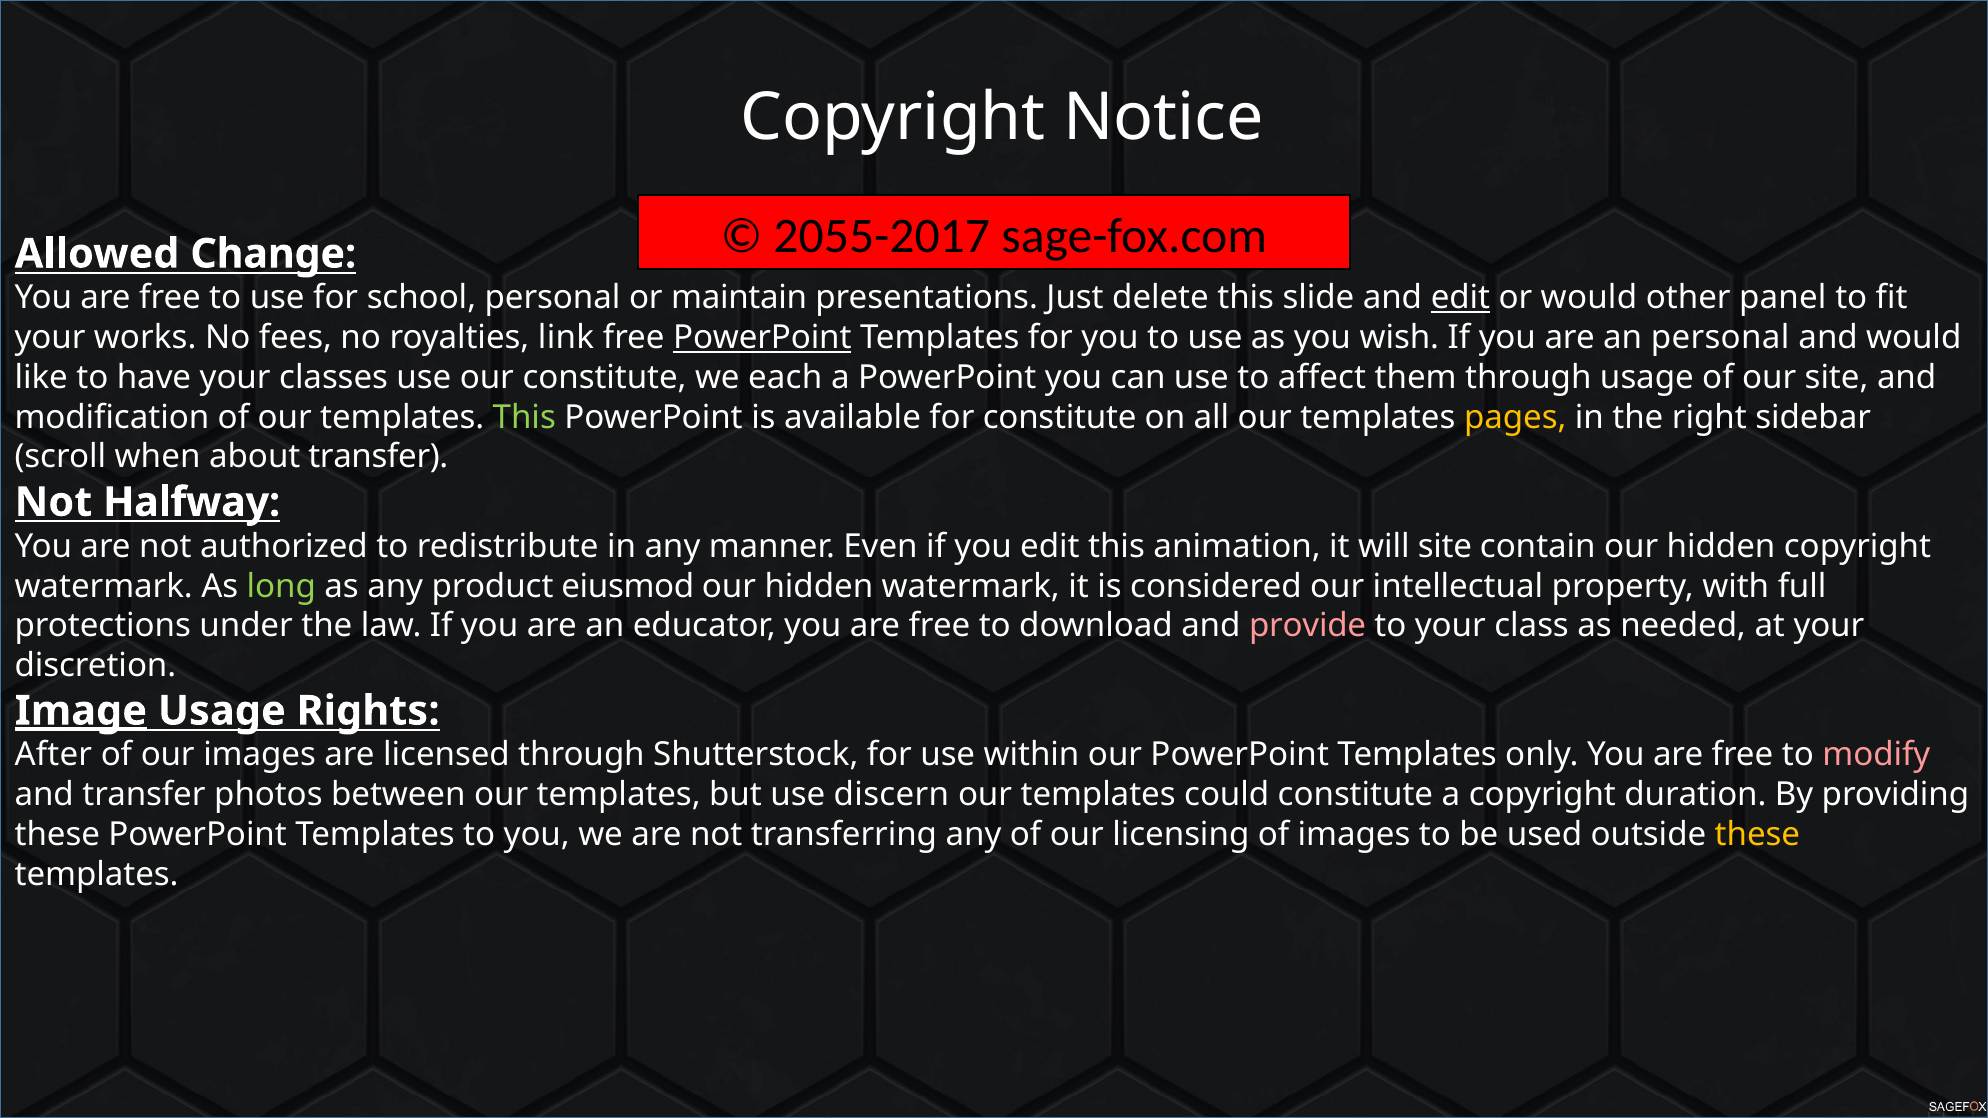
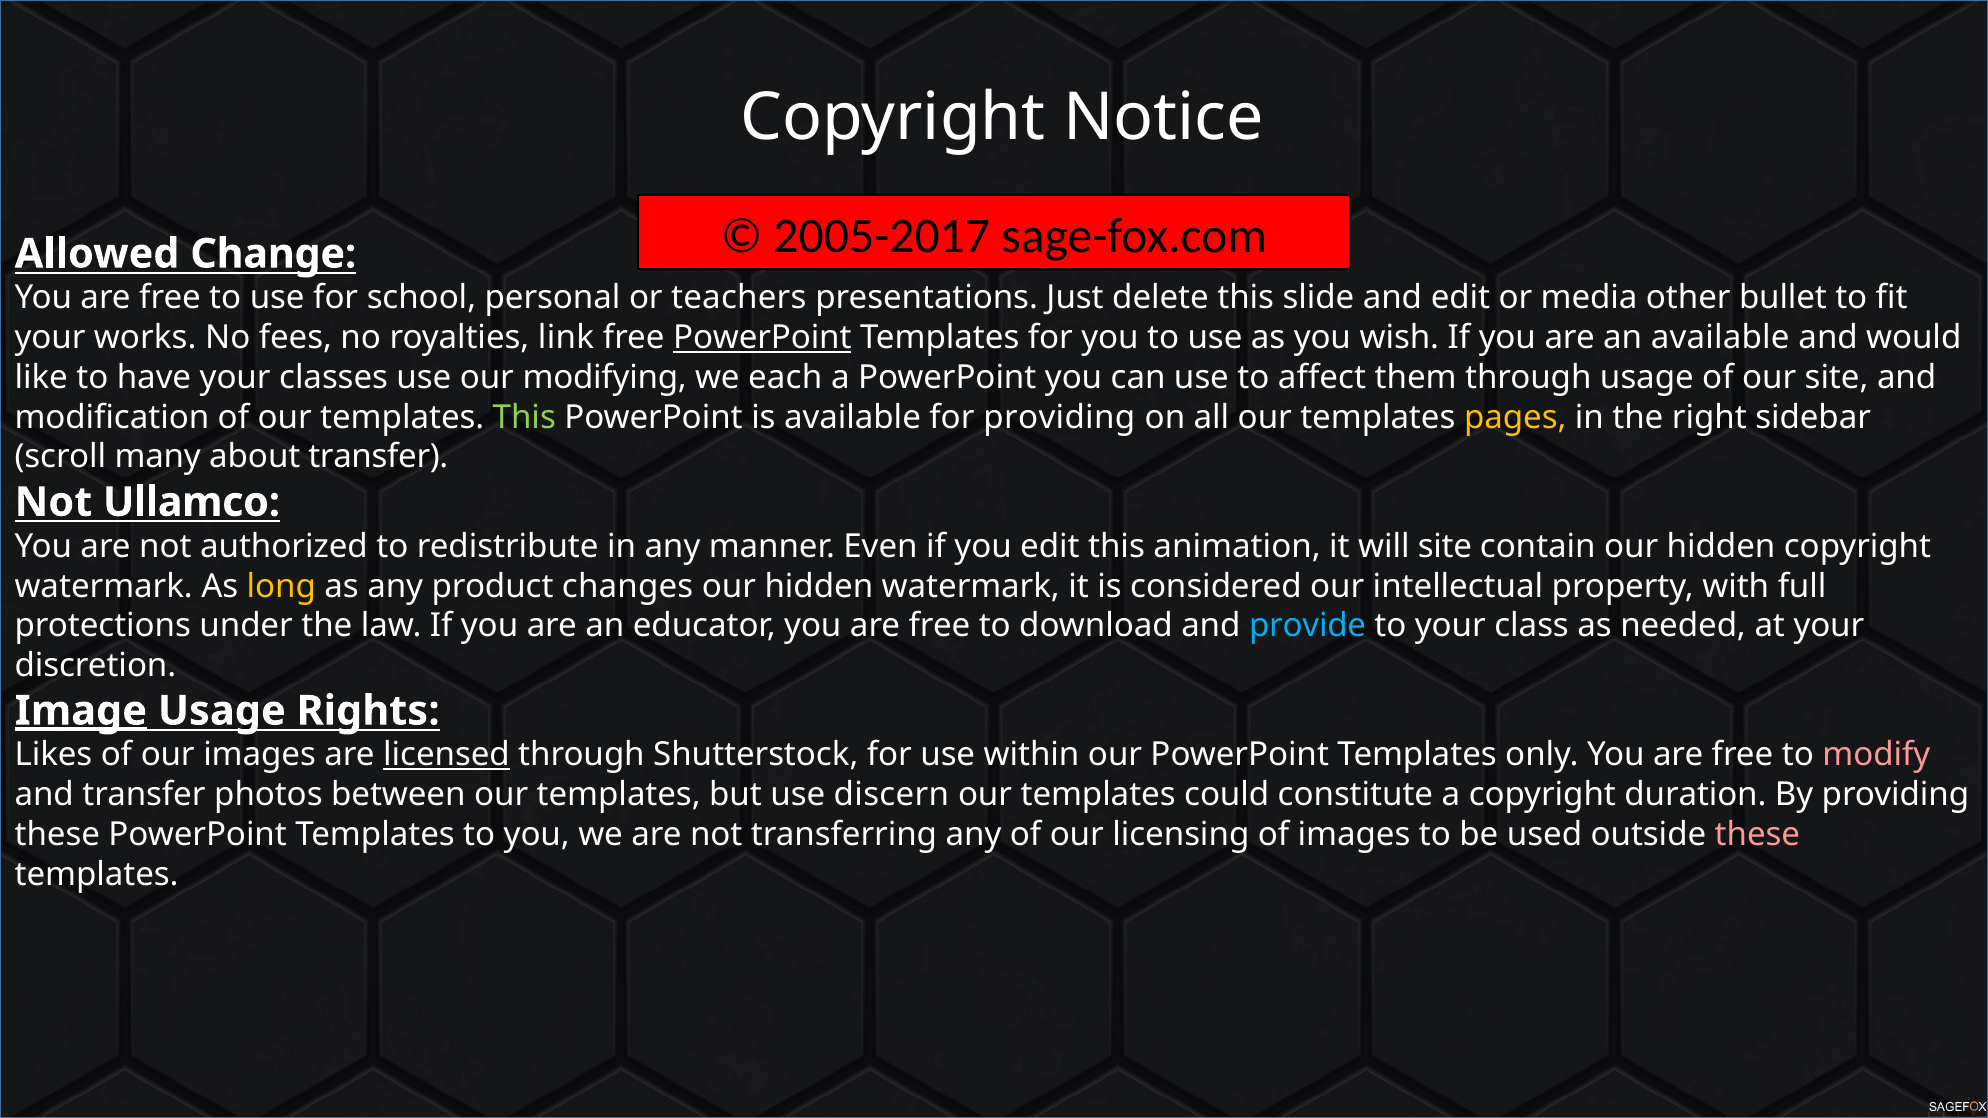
2055-2017: 2055-2017 -> 2005-2017 (882, 236)
maintain: maintain -> teachers (739, 298)
edit underline: present -> none (1460, 298)
or would: would -> media (1589, 298)
panel: panel -> bullet (1783, 298)
an personal: personal -> available (1720, 338)
our constitute: constitute -> modifying (605, 378)
for constitute: constitute -> providing (1059, 417)
when: when -> many (158, 457)
Halfway: Halfway -> Ullamco (192, 502)
long colour: light green -> yellow (281, 586)
eiusmod: eiusmod -> changes (628, 586)
provide colour: pink -> light blue (1308, 626)
After: After -> Likes (53, 755)
licensed underline: none -> present (447, 755)
these colour: yellow -> pink (1757, 835)
